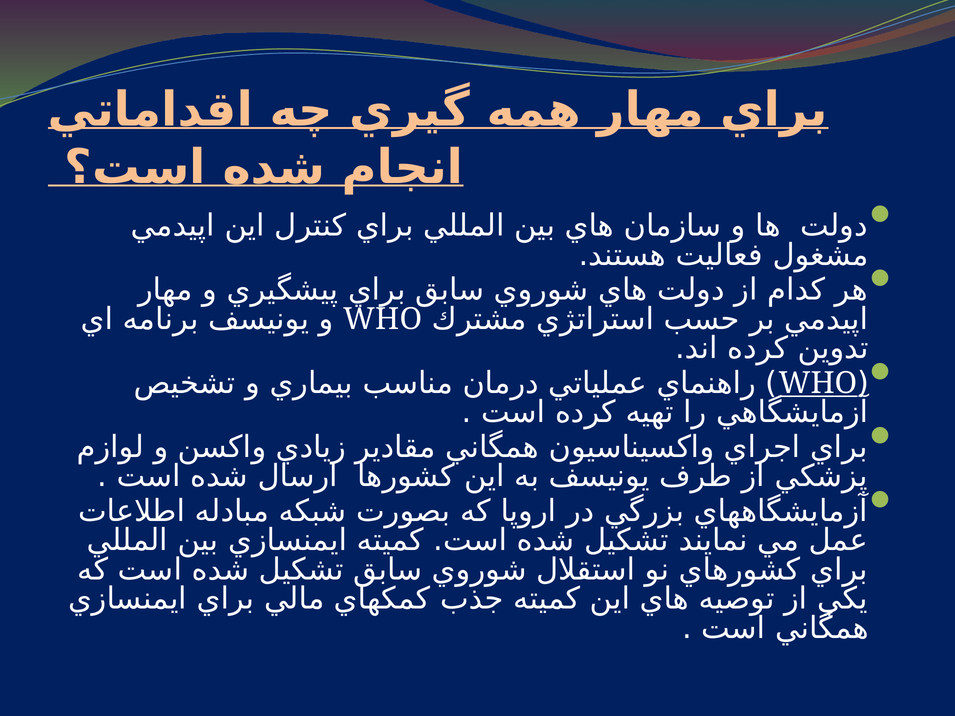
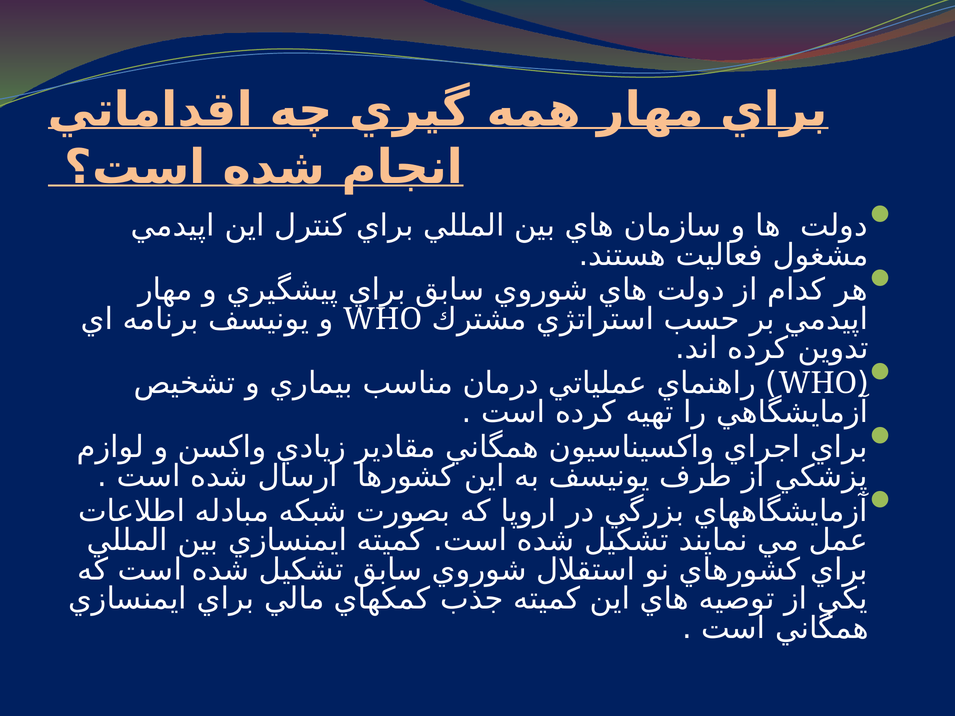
WHO underline: present -> none (818, 383)
